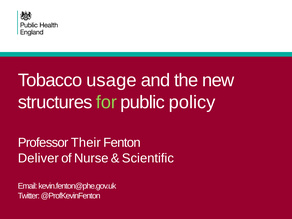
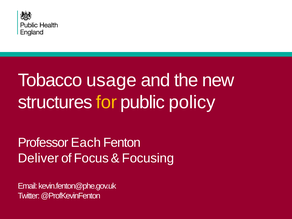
for colour: light green -> yellow (106, 102)
Their: Their -> Each (86, 143)
Nurse: Nurse -> Focus (91, 158)
Scientific: Scientific -> Focusing (148, 158)
